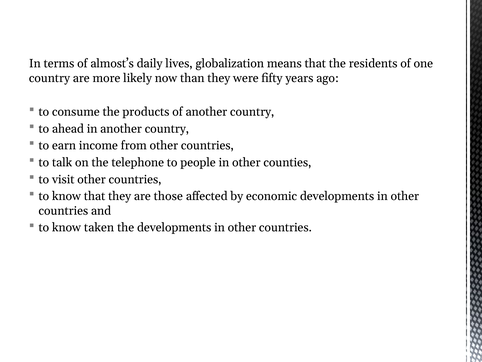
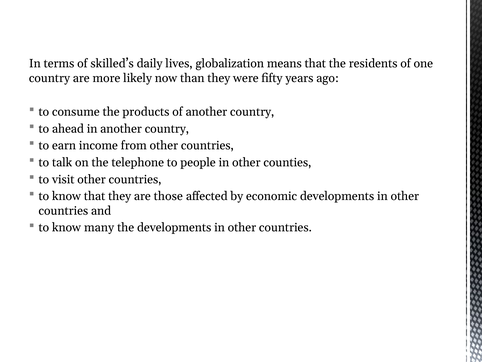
almost’s: almost’s -> skilled’s (112, 63)
taken: taken -> many (99, 227)
